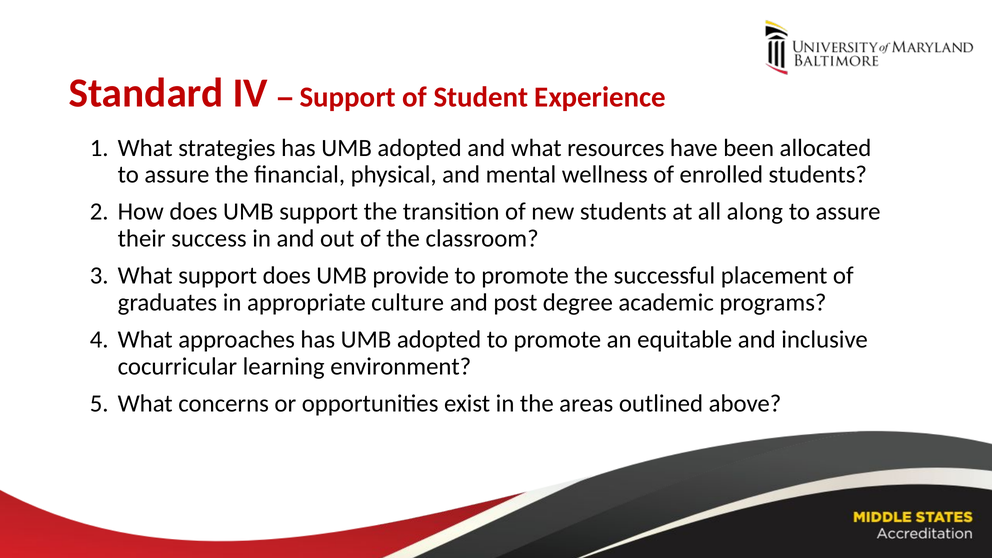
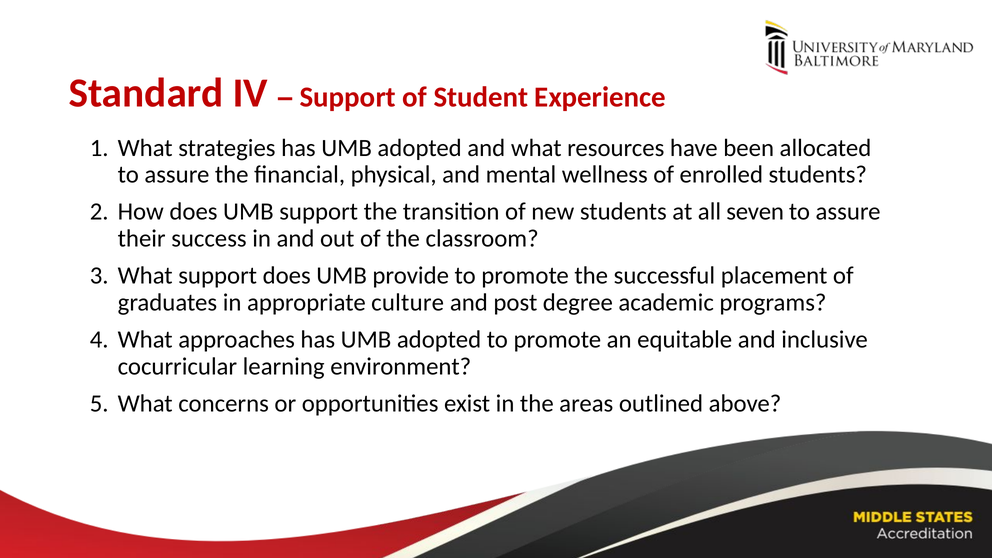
along: along -> seven (755, 212)
